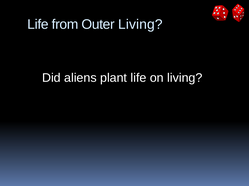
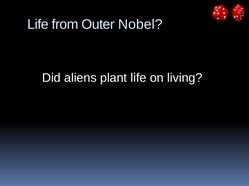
Outer Living: Living -> Nobel (140, 24)
